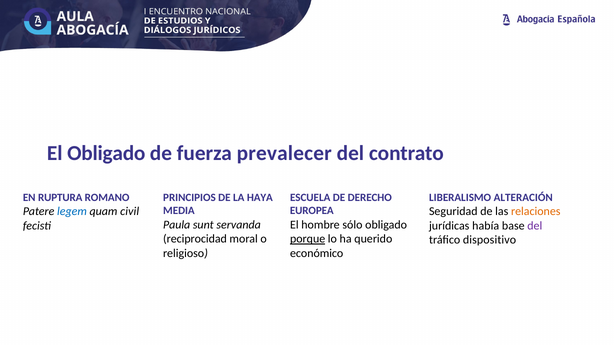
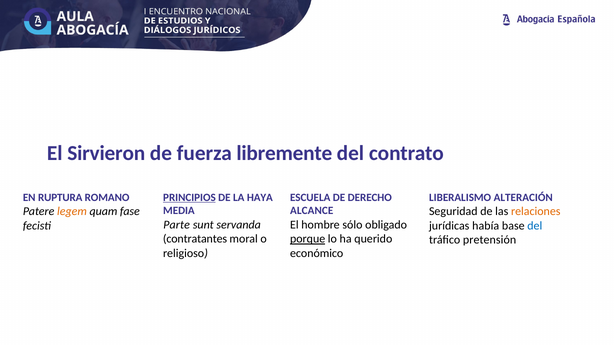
El Obligado: Obligado -> Sirvieron (106, 153)
prevalecer: prevalecer -> libremente (284, 153)
PRINCIPIOS underline: none -> present (189, 198)
EUROPEA: EUROPEA -> ALCANCE (312, 211)
legem colour: blue -> orange (72, 212)
civil: civil -> fase (130, 212)
Paula: Paula -> Parte (177, 225)
del colour: purple -> blue (535, 226)
reciprocidad: reciprocidad -> contratantes (195, 239)
dispositivo: dispositivo -> pretensión (490, 240)
